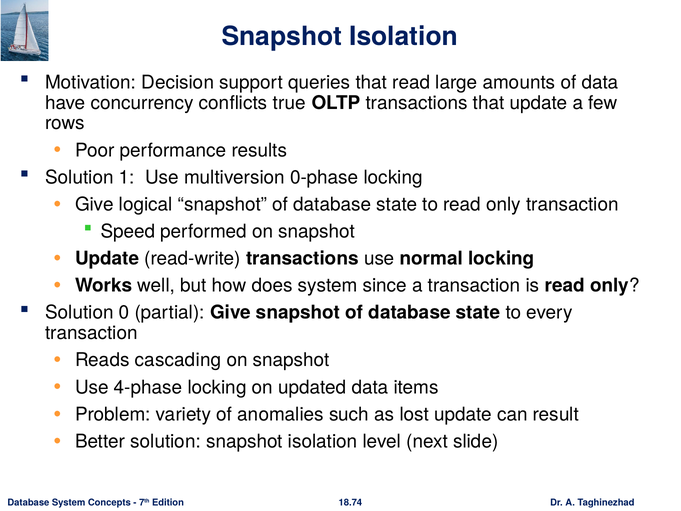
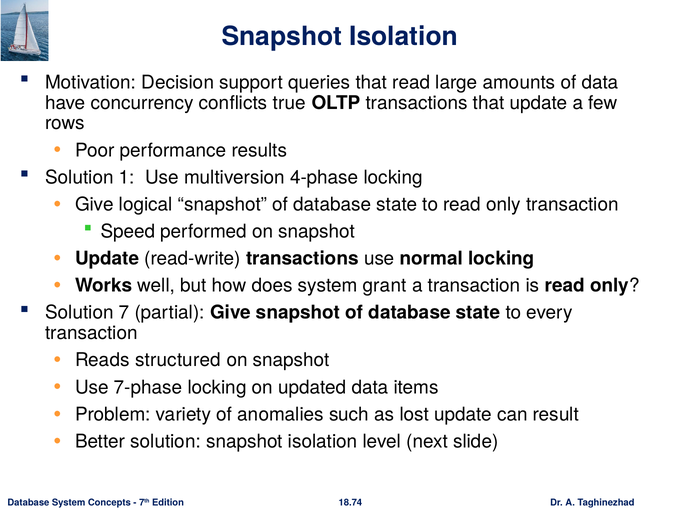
0-phase: 0-phase -> 4-phase (324, 177)
since: since -> grant (385, 285)
0: 0 -> 7 (124, 313)
cascading: cascading -> structured (178, 360)
4-phase: 4-phase -> 7-phase (148, 387)
